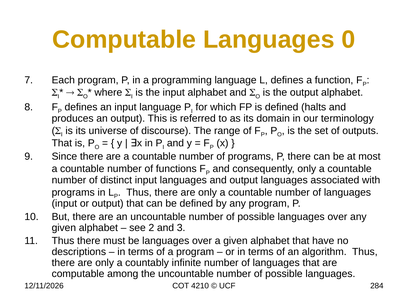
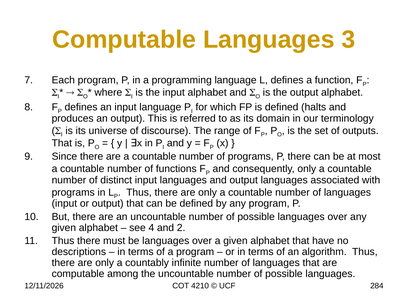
0: 0 -> 3 (348, 39)
2: 2 -> 4 (151, 228)
3: 3 -> 2 (181, 228)
